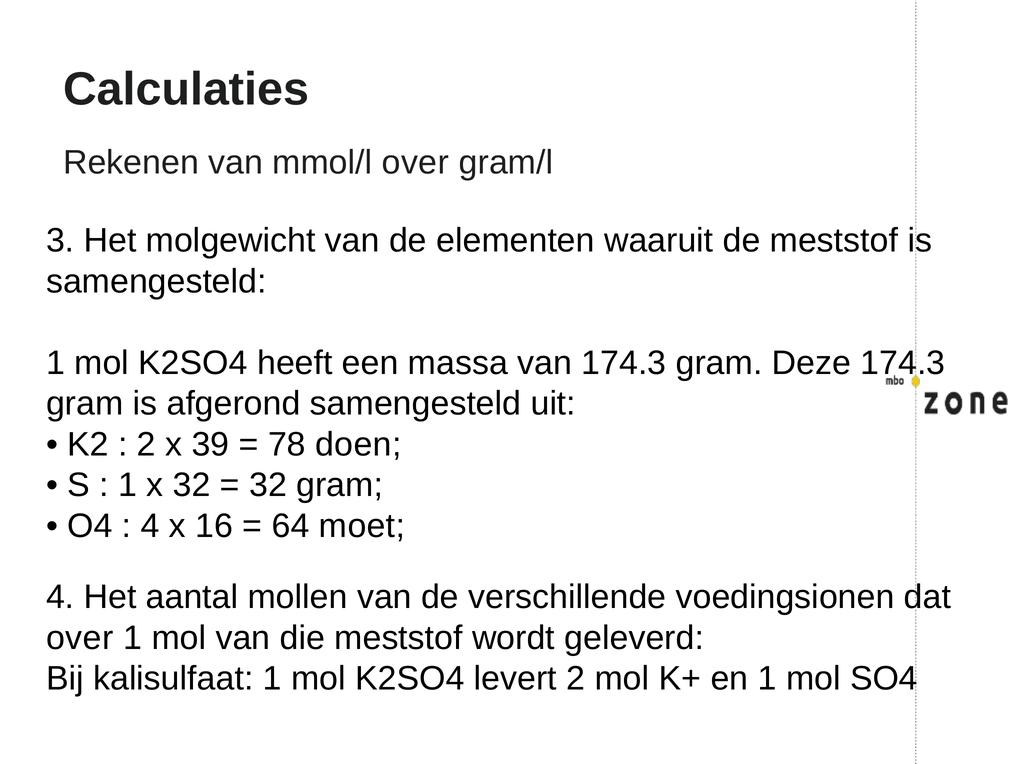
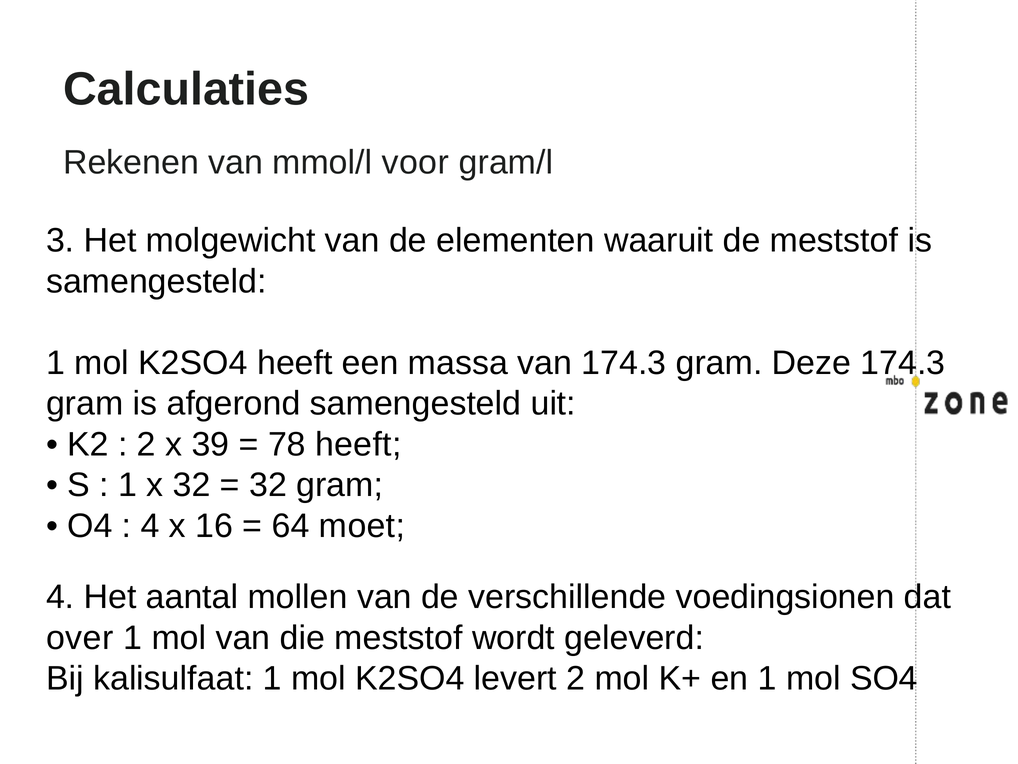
mmol/l over: over -> voor (415, 162)
78 doen: doen -> heeft (358, 444)
